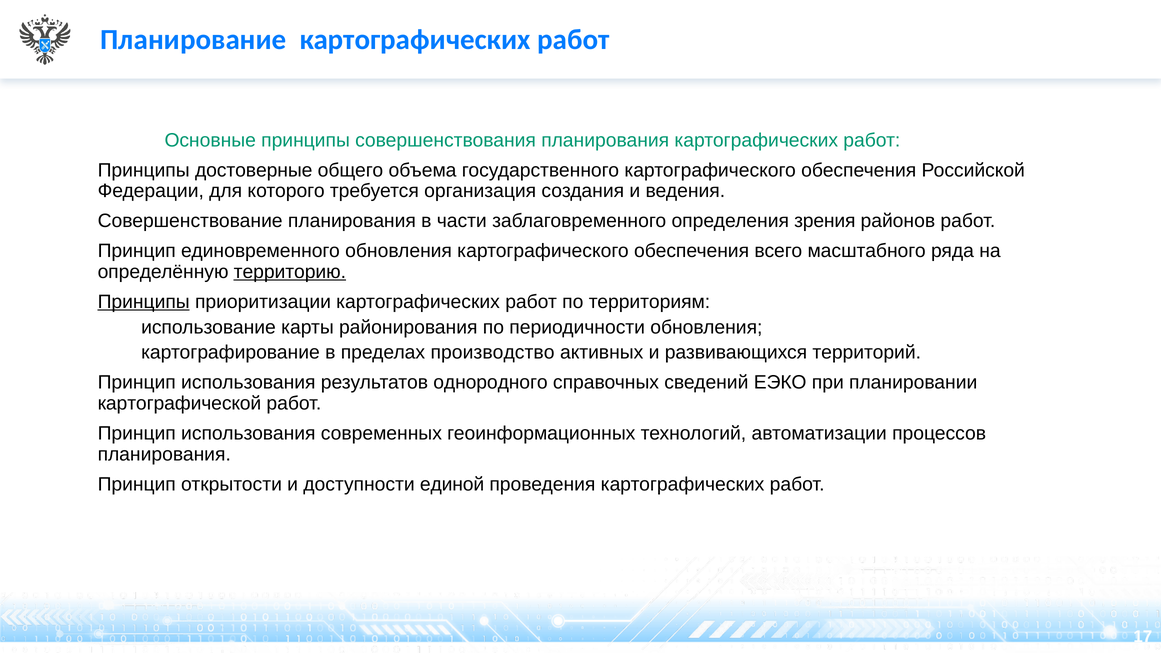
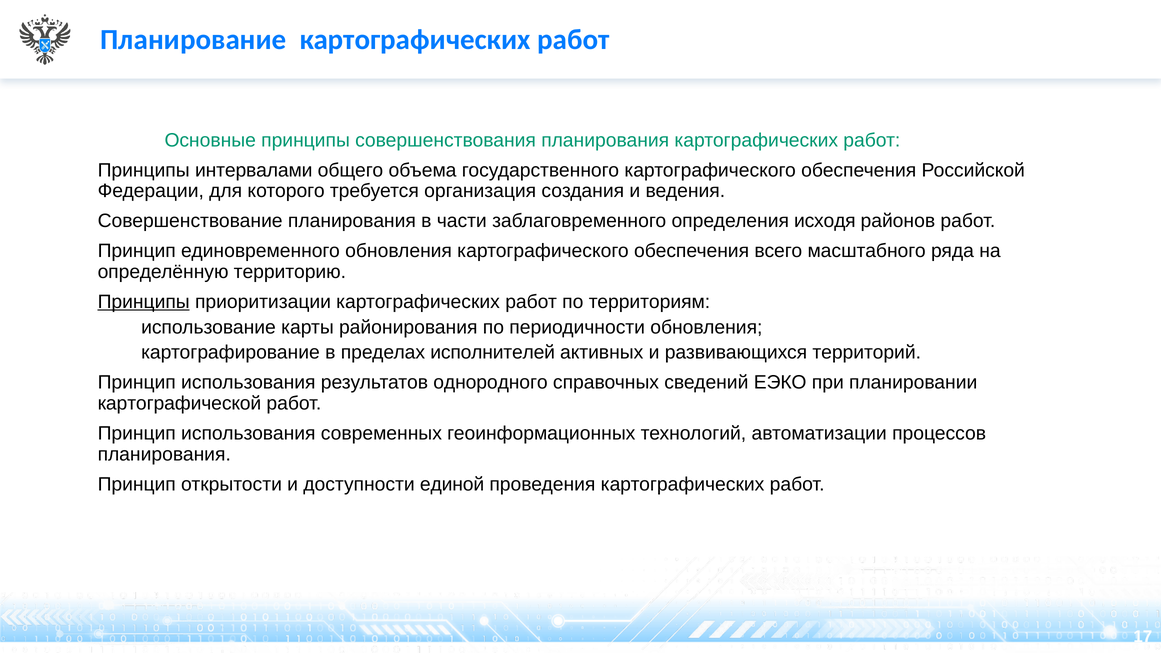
достоверные: достоверные -> интервалами (254, 170)
зрения: зрения -> исходя (825, 221)
территорию underline: present -> none (290, 272)
производство: производство -> исполнителей (493, 353)
